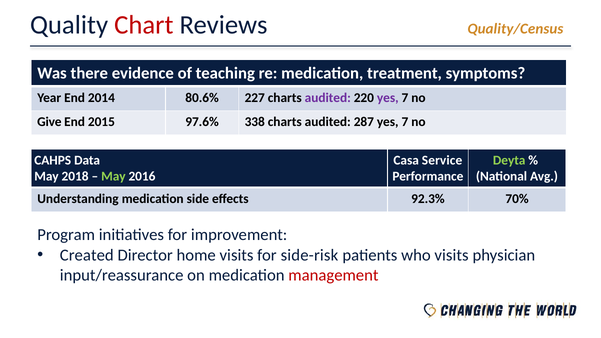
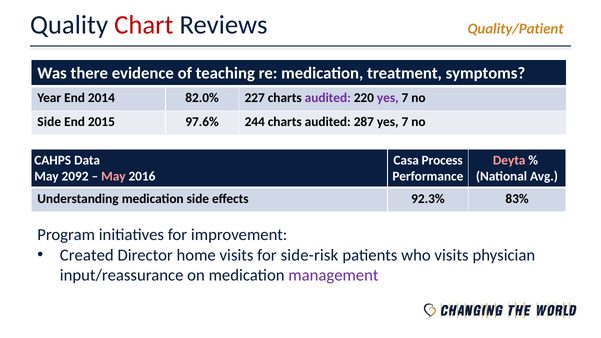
Quality/Census: Quality/Census -> Quality/Patient (515, 29)
80.6%: 80.6% -> 82.0% (202, 98)
Give: Give -> Side (49, 122)
338: 338 -> 244 (255, 122)
Service: Service -> Process (442, 160)
Deyta colour: light green -> pink (509, 160)
2018: 2018 -> 2092 (75, 177)
May colour: light green -> pink (113, 177)
70%: 70% -> 83% (517, 199)
management colour: red -> purple (333, 275)
